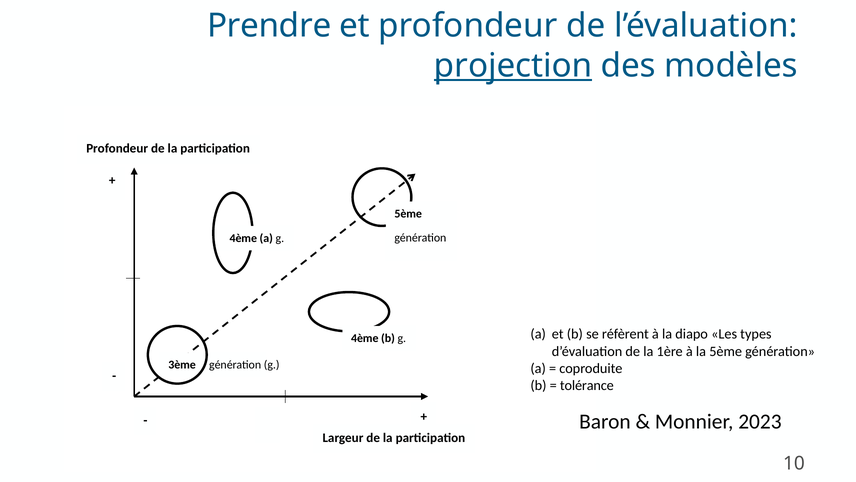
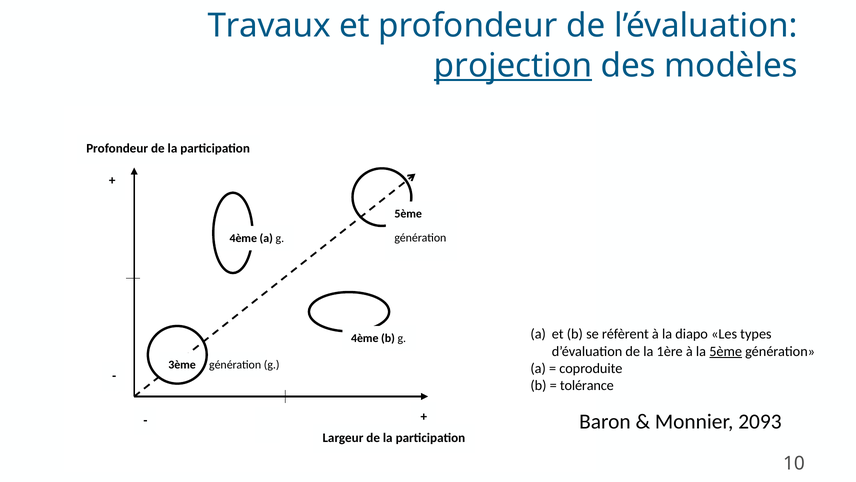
Prendre: Prendre -> Travaux (269, 26)
5ème underline: none -> present (726, 351)
2023: 2023 -> 2093 (760, 421)
